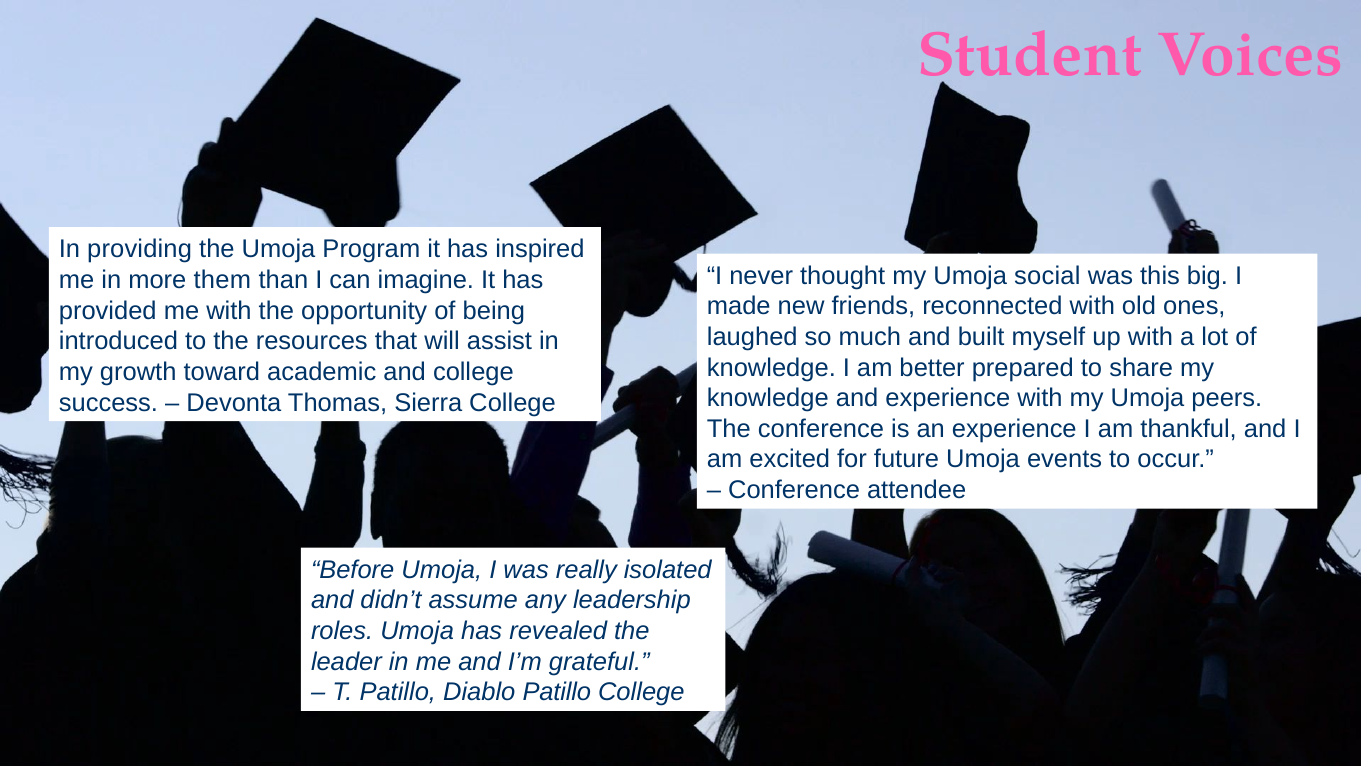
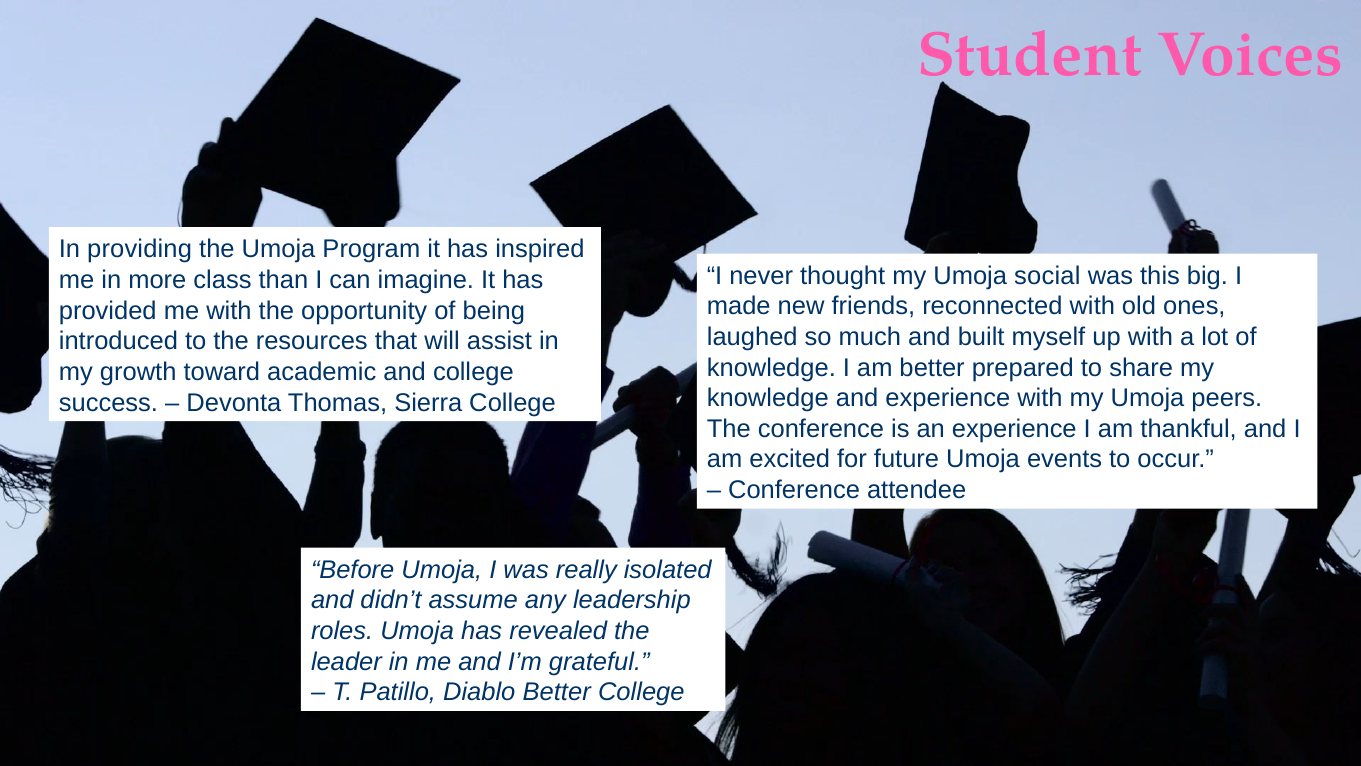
them: them -> class (223, 280)
Diablo Patillo: Patillo -> Better (557, 692)
